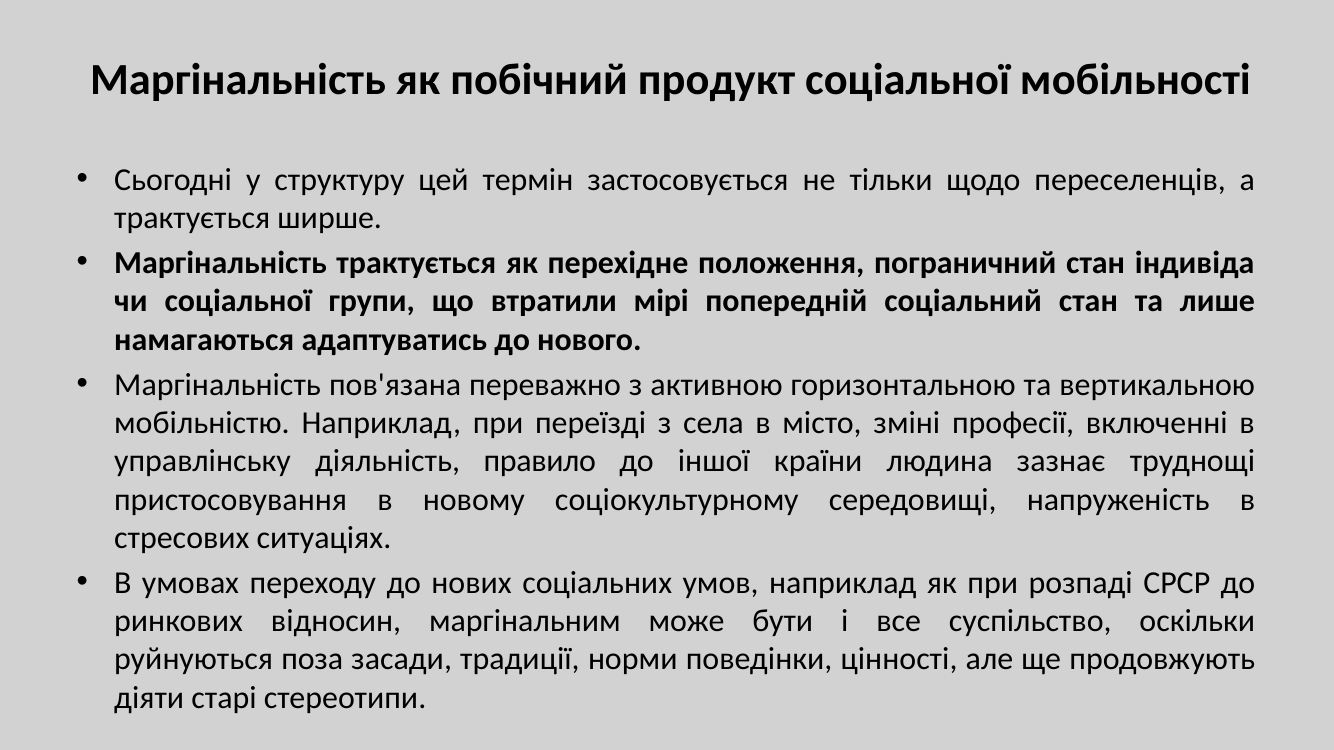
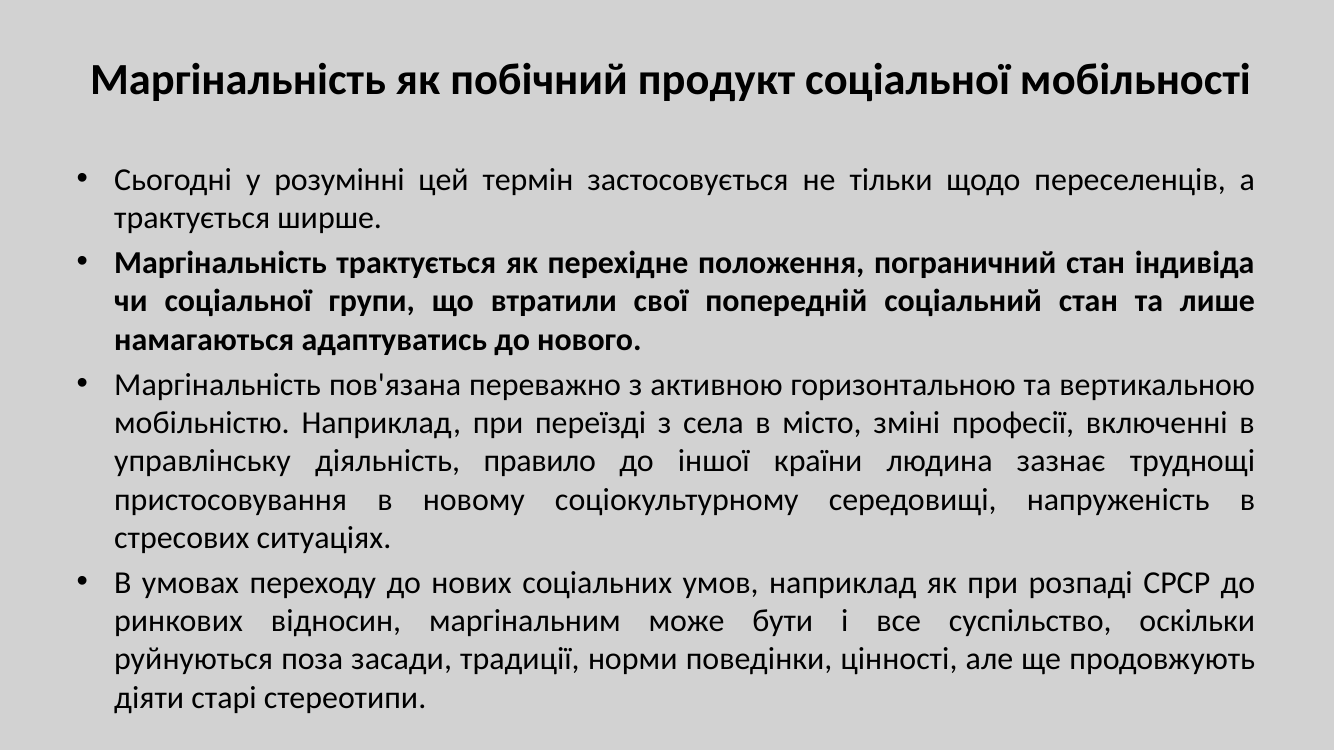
структуру: структуру -> розумінні (340, 180)
мірі: мірі -> свої (661, 301)
